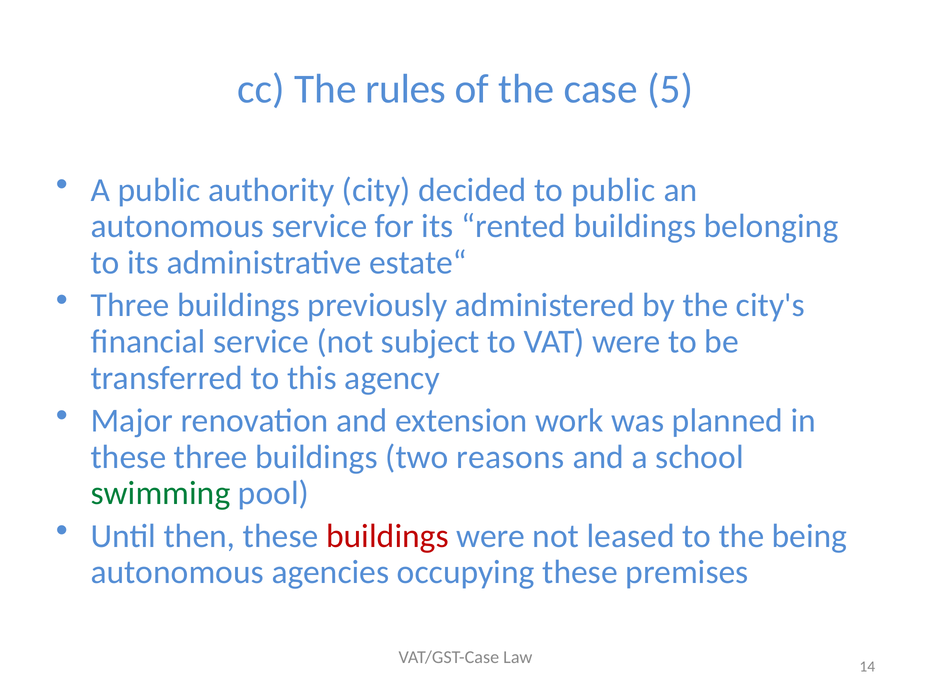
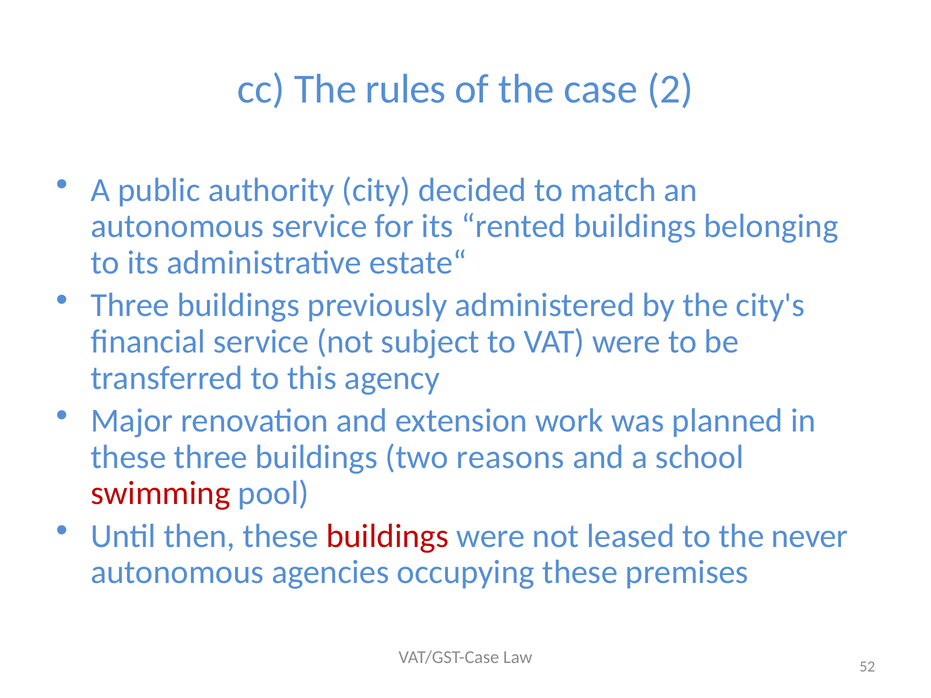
5: 5 -> 2 (670, 89)
to public: public -> match (613, 190)
swimming colour: green -> red (161, 493)
being: being -> never (810, 536)
14: 14 -> 52 (867, 667)
